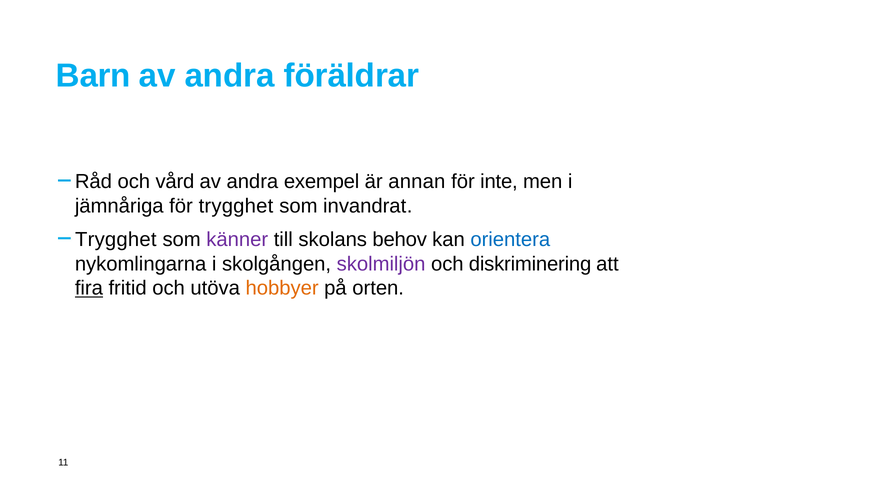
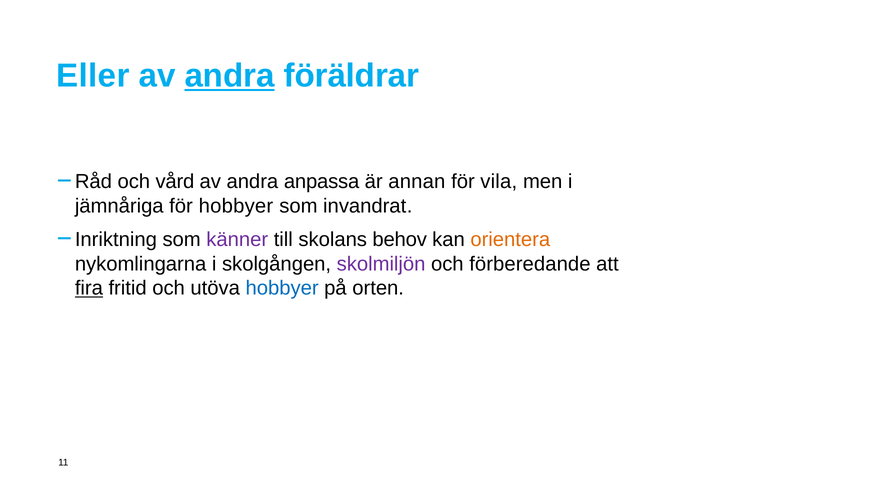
Barn: Barn -> Eller (93, 76)
andra underline: none -> present (230, 76)
exempel: exempel -> anpassa (322, 182)
inte: inte -> vila (499, 182)
för trygghet: trygghet -> hobbyer (236, 206)
Trygghet: Trygghet -> Inriktning (116, 239)
orientera colour: blue -> orange (510, 239)
diskriminering: diskriminering -> förberedande (530, 264)
hobbyer colour: orange -> blue (282, 288)
